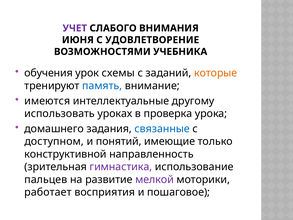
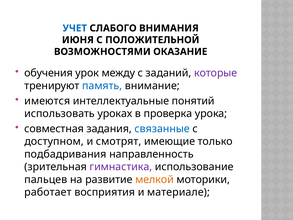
УЧЕТ colour: purple -> blue (75, 28)
УДОВЛЕТВОРЕНИЕ: УДОВЛЕТВОРЕНИЕ -> ПОЛОЖИТЕЛЬНОЙ (152, 40)
УЧЕБНИКА: УЧЕБНИКА -> ОКАЗАНИЕ (180, 52)
схемы: схемы -> между (118, 73)
которые colour: orange -> purple (216, 73)
другому: другому -> понятий (193, 101)
домашнего: домашнего -> совместная (54, 129)
понятий: понятий -> смотрят (119, 141)
конструктивной: конструктивной -> подбадривания (65, 154)
мелкой colour: purple -> orange (155, 179)
пошаговое: пошаговое -> материале (179, 192)
